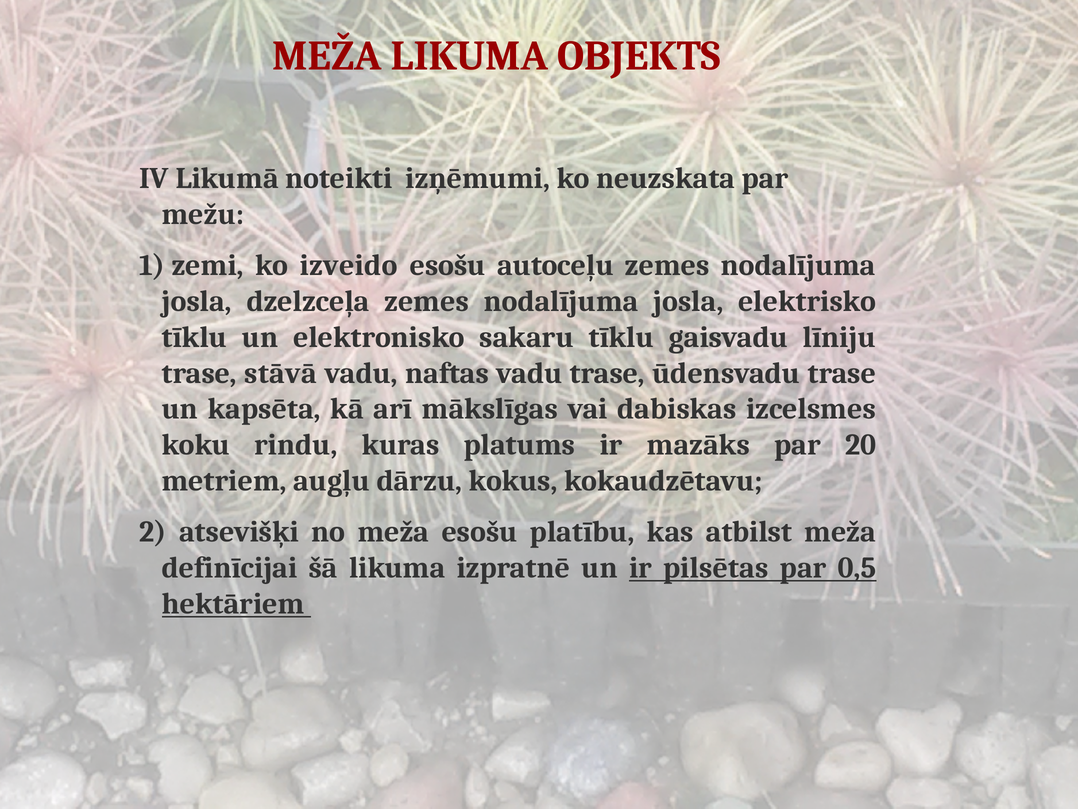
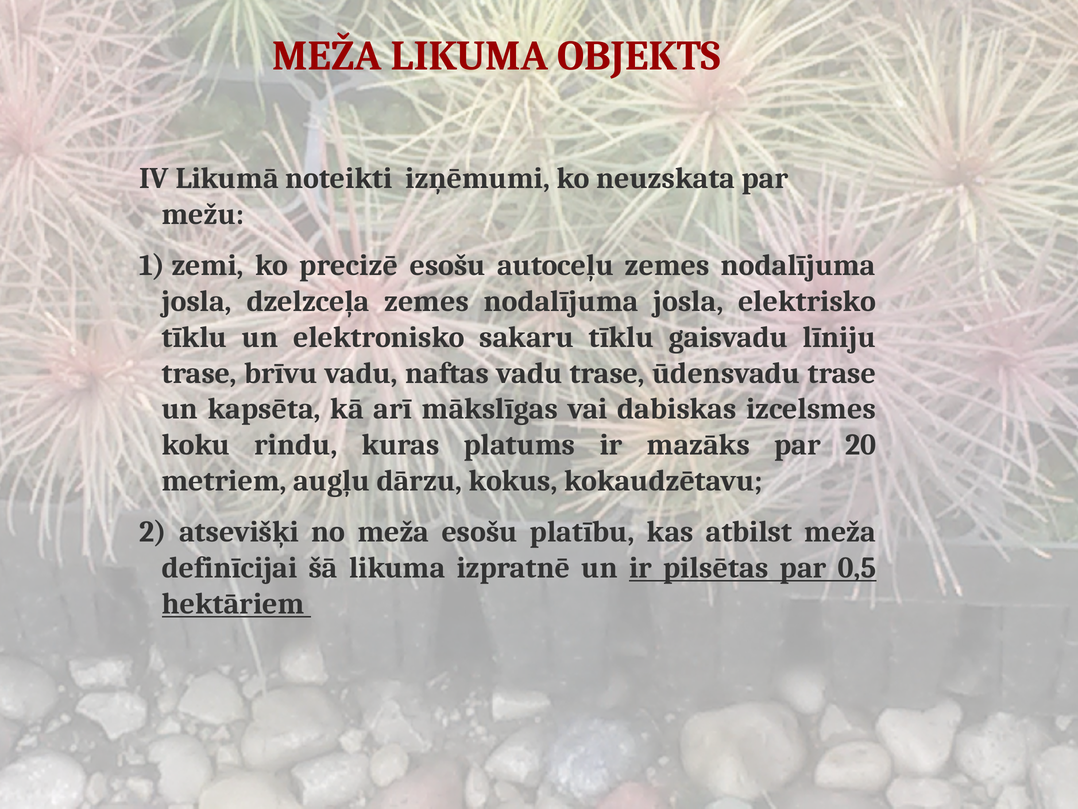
izveido: izveido -> precizē (349, 265)
stāvā: stāvā -> brīvu (281, 373)
